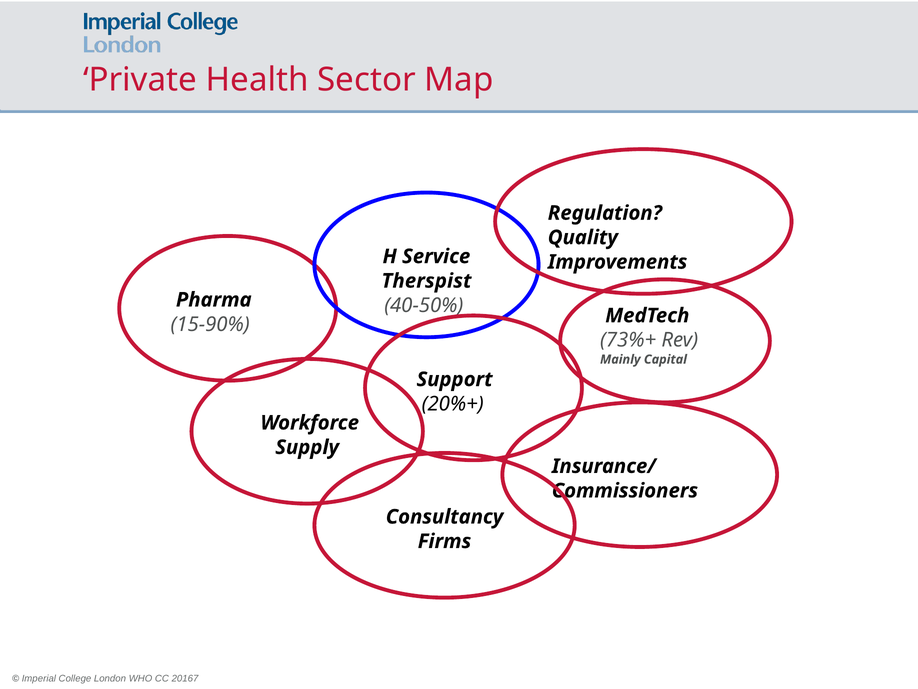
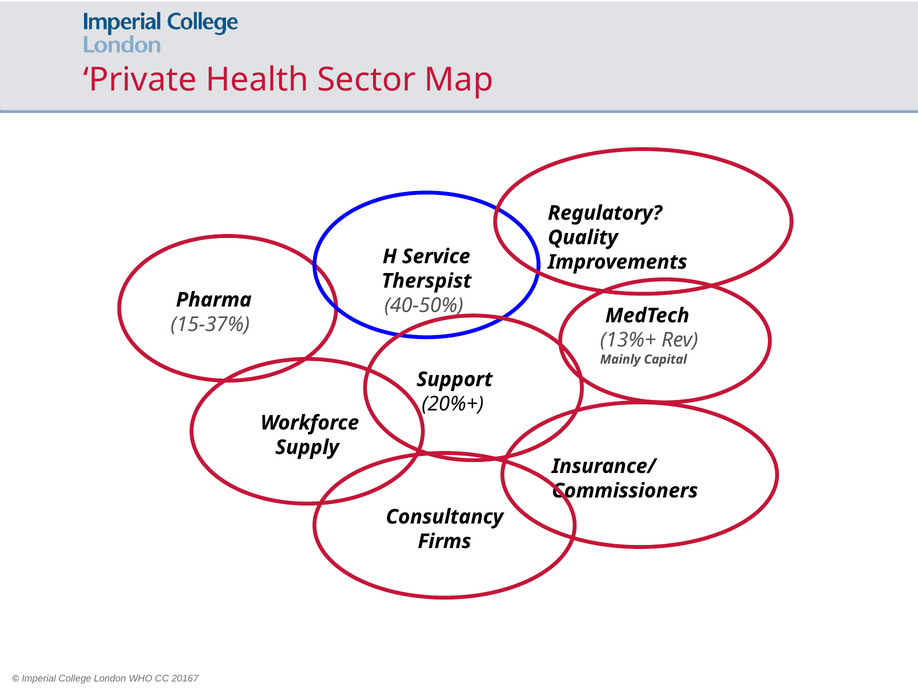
Regulation: Regulation -> Regulatory (605, 213)
15-90%: 15-90% -> 15-37% (210, 324)
73%+: 73%+ -> 13%+ (628, 340)
